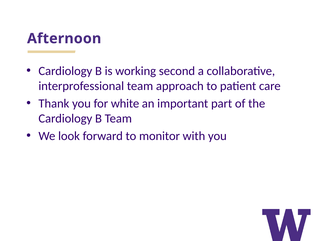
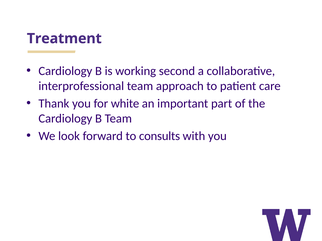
Afternoon: Afternoon -> Treatment (64, 39)
monitor: monitor -> consults (160, 136)
